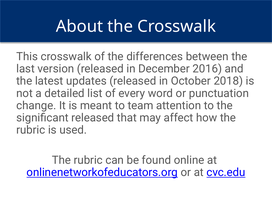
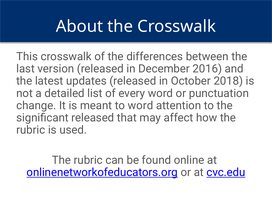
to team: team -> word (140, 106)
